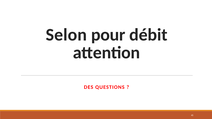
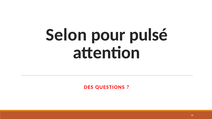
débit: débit -> pulsé (148, 35)
